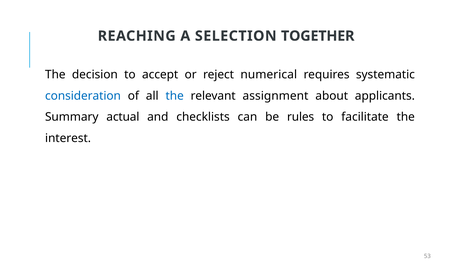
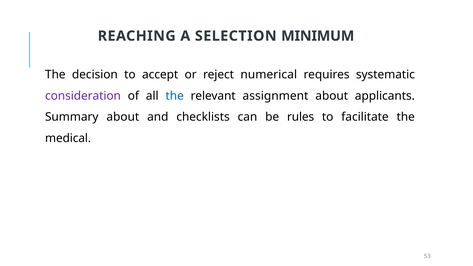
TOGETHER: TOGETHER -> MINIMUM (318, 36)
consideration colour: blue -> purple (83, 96)
Summary actual: actual -> about (123, 117)
interest: interest -> medical (68, 138)
